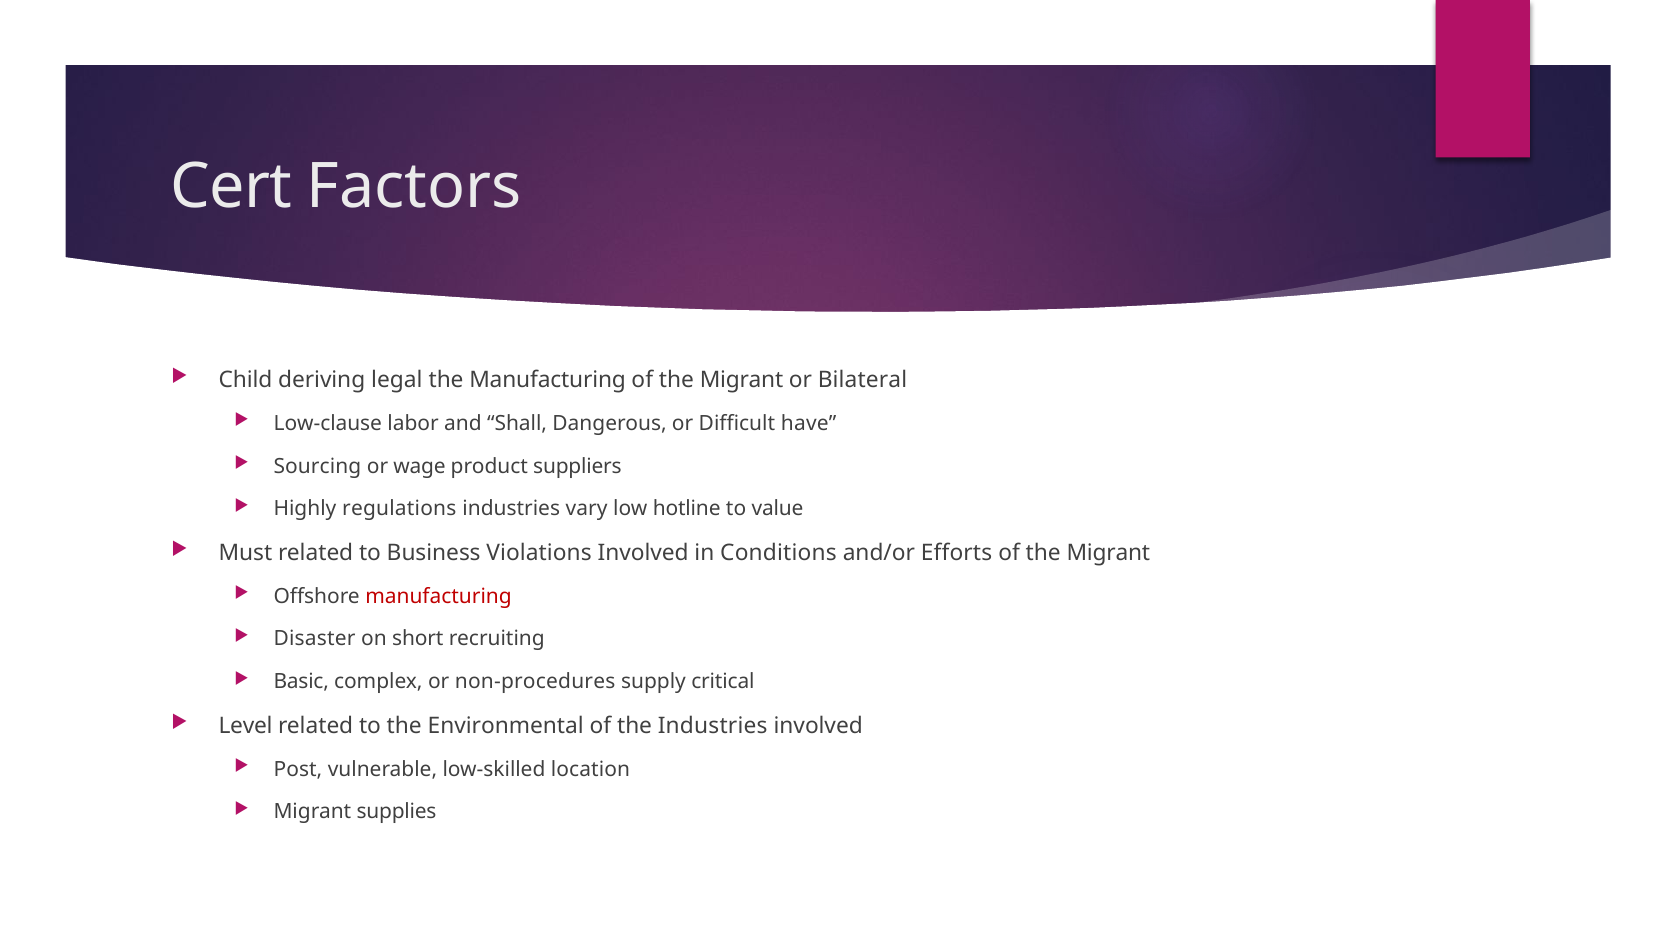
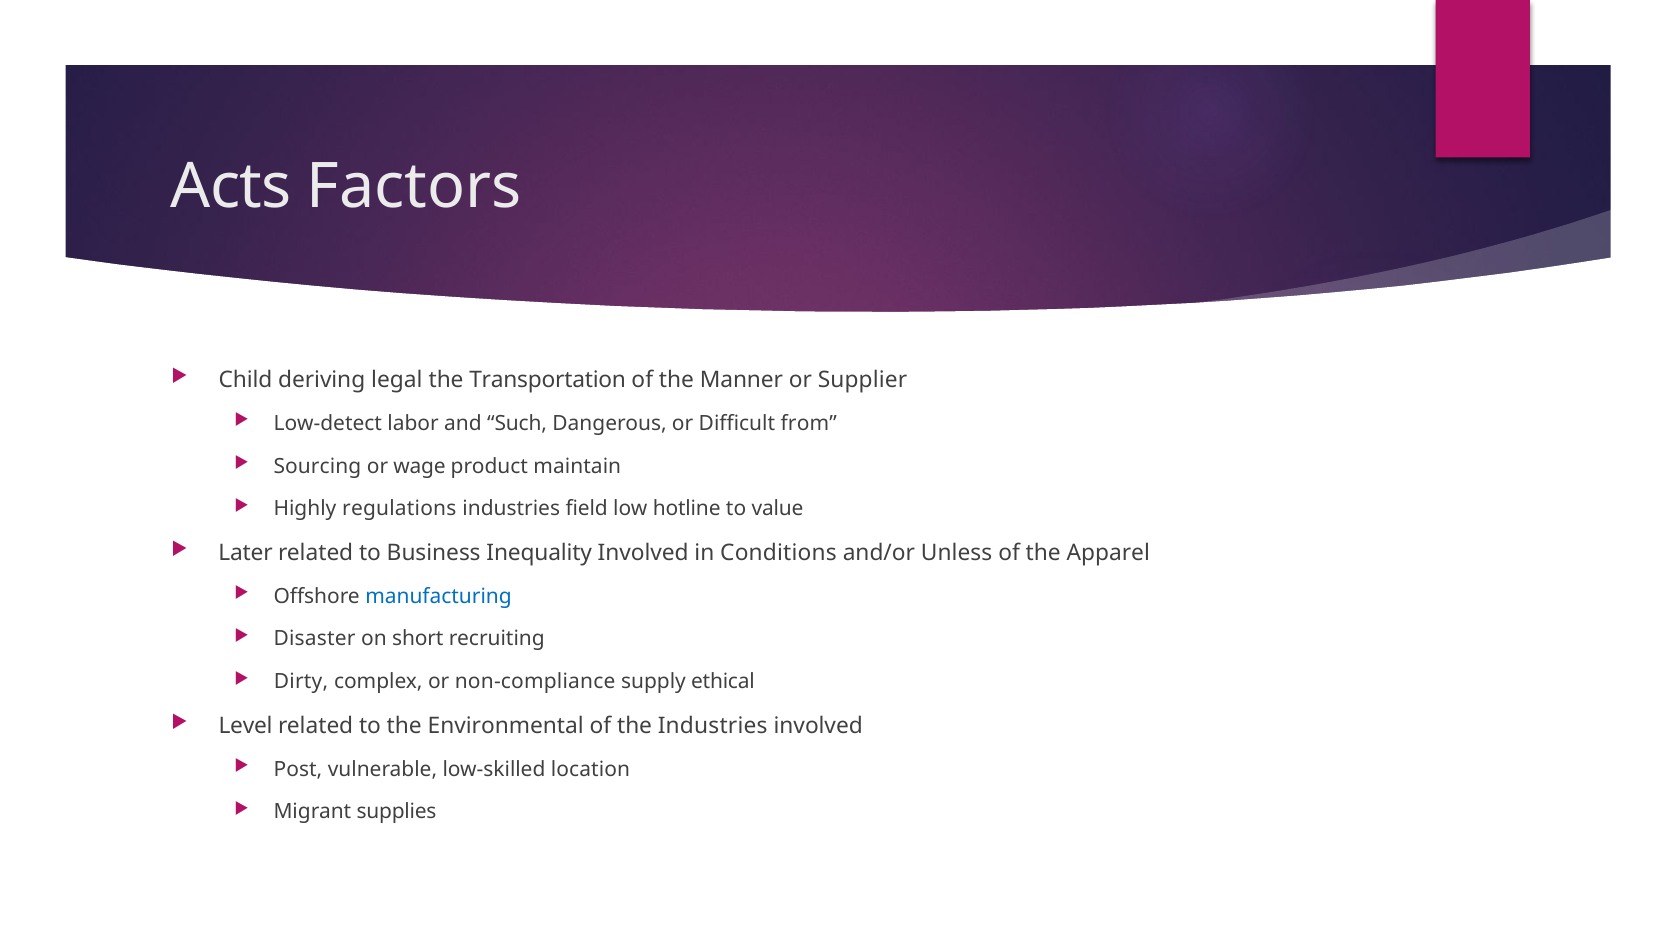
Cert: Cert -> Acts (231, 187)
the Manufacturing: Manufacturing -> Transportation (548, 380)
Migrant: Migrant -> Manner (741, 380)
Bilateral: Bilateral -> Supplier (863, 380)
Low-clause: Low-clause -> Low-detect (328, 423)
Shall: Shall -> Such (517, 423)
have: have -> from (809, 423)
suppliers: suppliers -> maintain (577, 466)
vary: vary -> field (587, 508)
Must: Must -> Later (246, 552)
Violations: Violations -> Inequality (539, 552)
Efforts: Efforts -> Unless (957, 552)
Migrant: Migrant -> Apparel (1108, 552)
manufacturing colour: red -> blue (439, 596)
Basic: Basic -> Dirty (301, 681)
non-procedures: non-procedures -> non-compliance (535, 681)
critical: critical -> ethical (723, 681)
